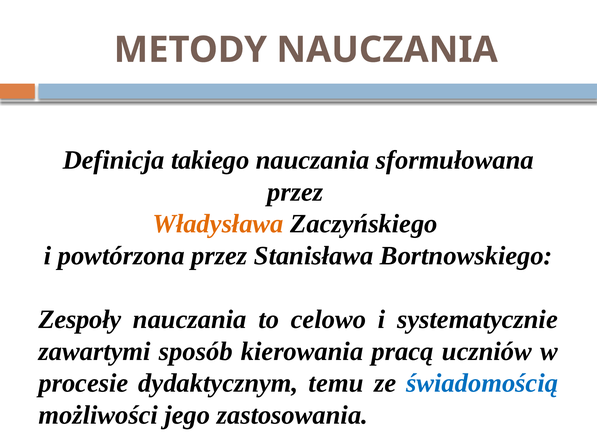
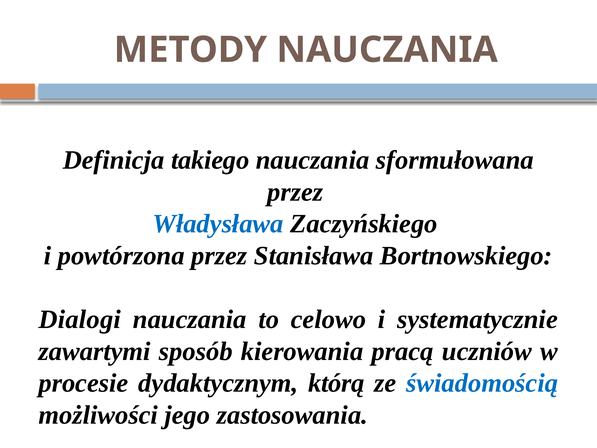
Władysława colour: orange -> blue (218, 224)
Zespoły: Zespoły -> Dialogi (80, 319)
temu: temu -> którą (336, 383)
